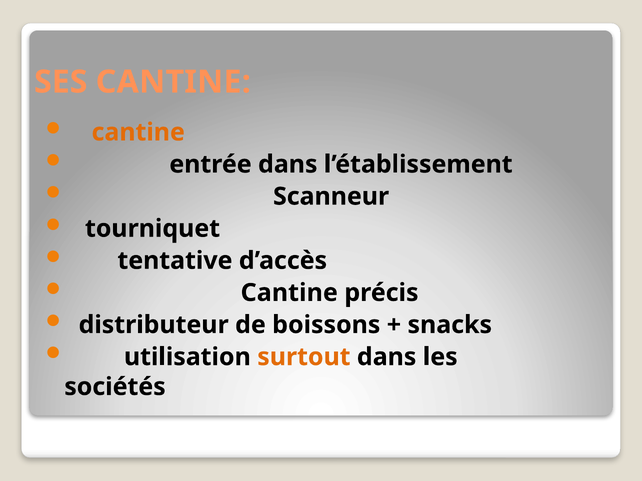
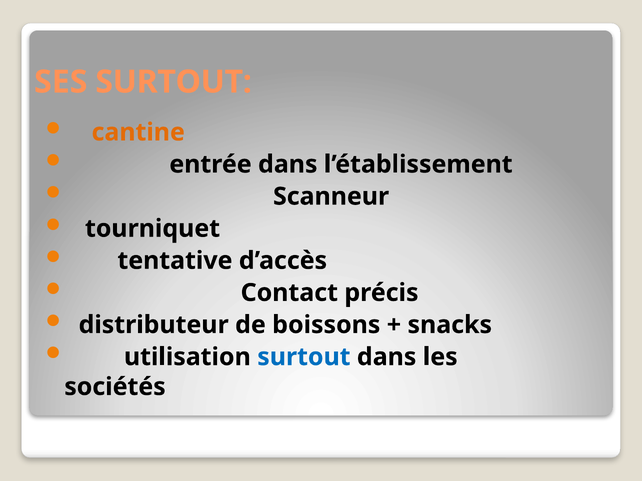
SES CANTINE: CANTINE -> SURTOUT (174, 82)
Cantine: Cantine -> Contact (289, 293)
surtout colour: orange -> blue (304, 357)
